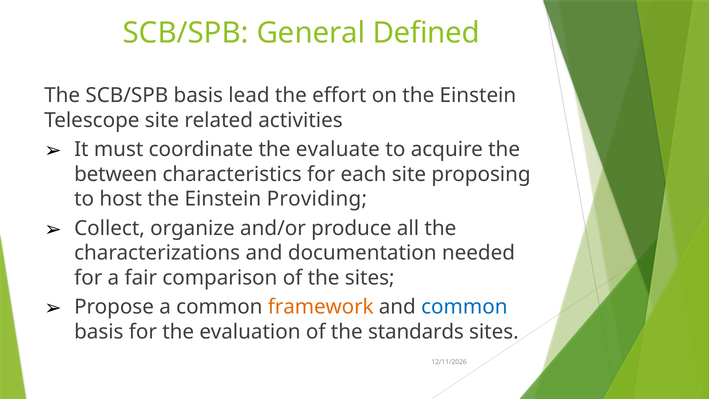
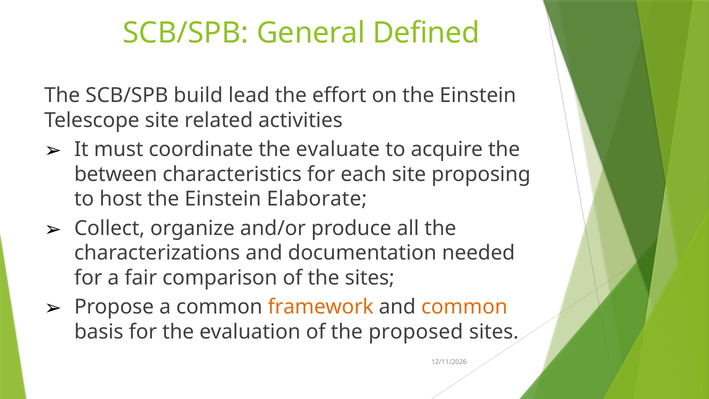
SCB/SPB basis: basis -> build (198, 95)
Providing: Providing -> Elaborate (317, 199)
common colour: blue -> orange (464, 307)
standards: standards -> proposed (416, 332)
